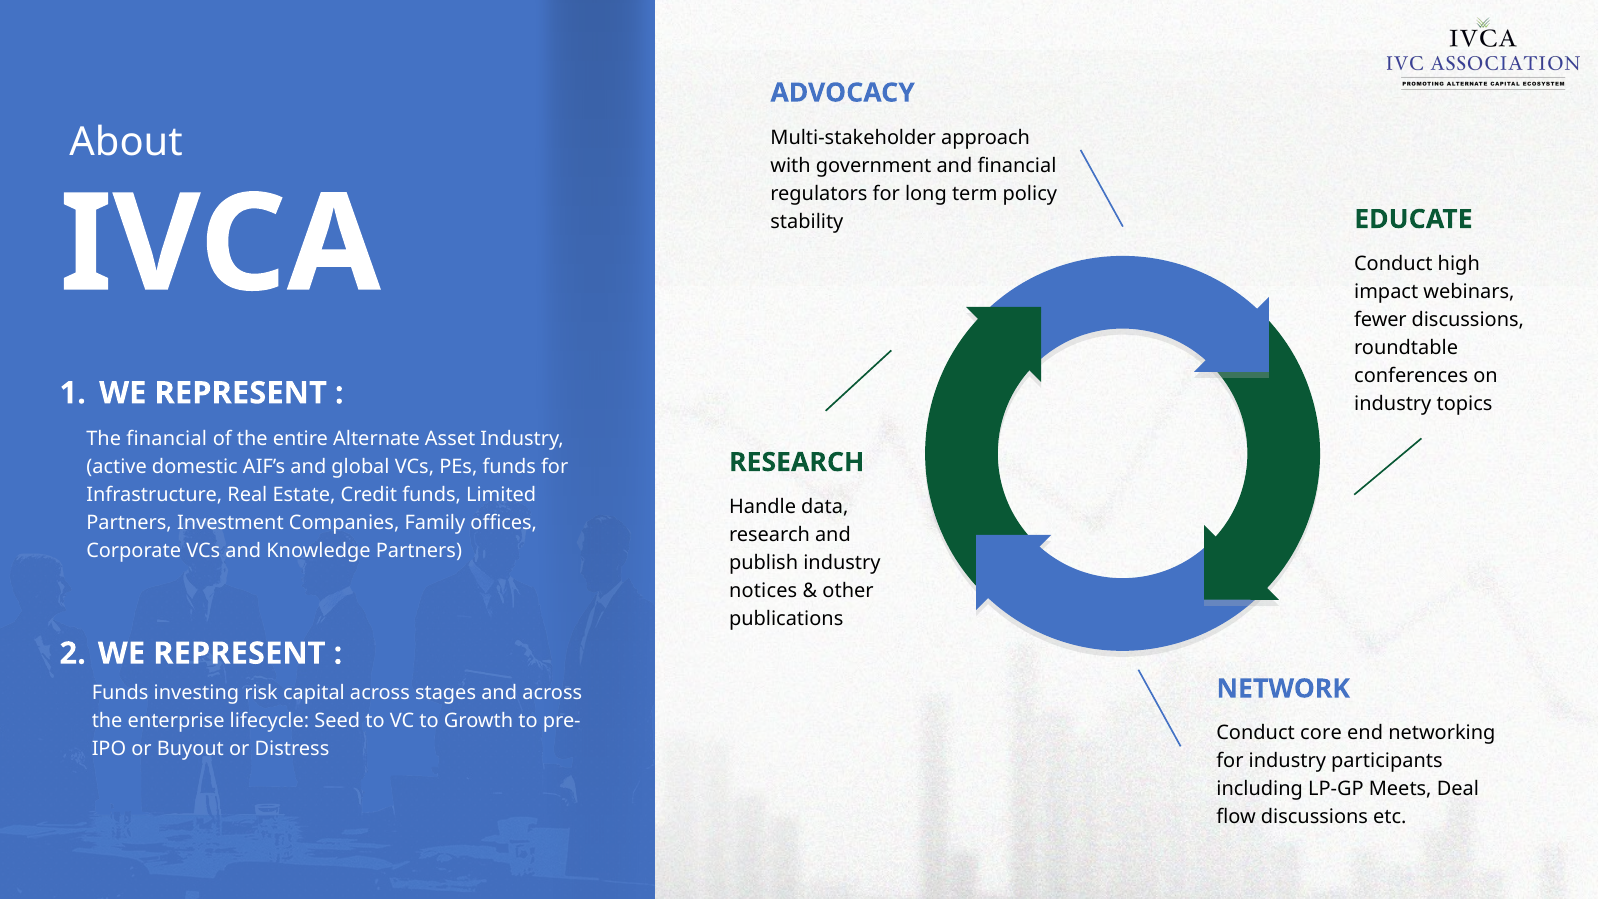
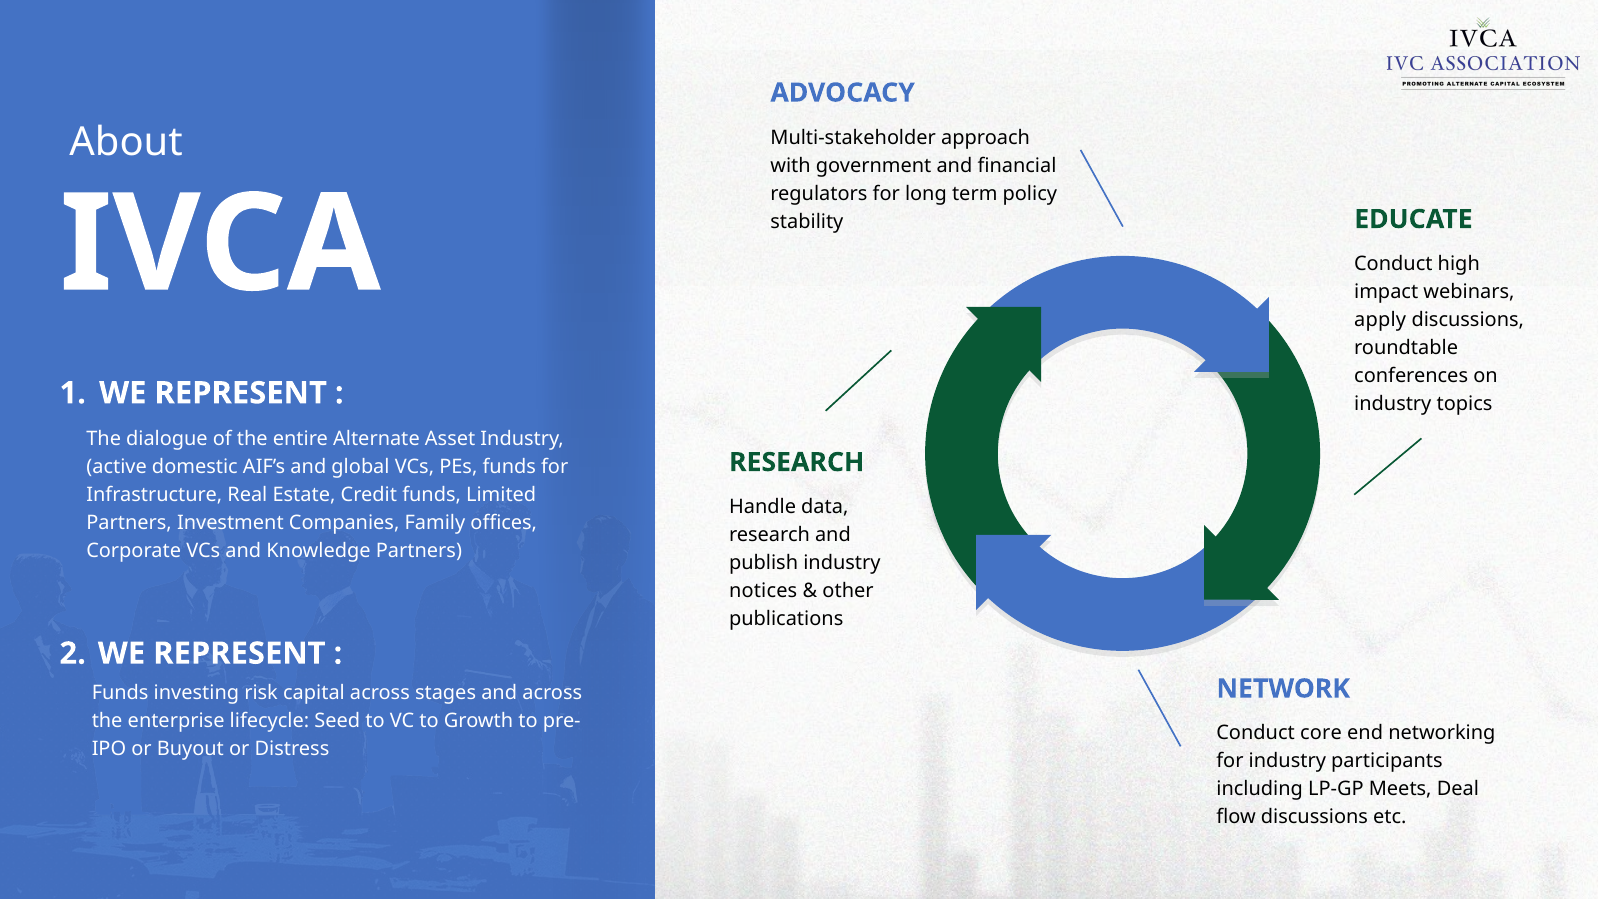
fewer: fewer -> apply (1380, 320)
The financial: financial -> dialogue (167, 439)
